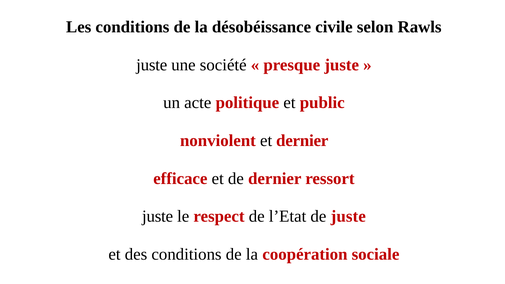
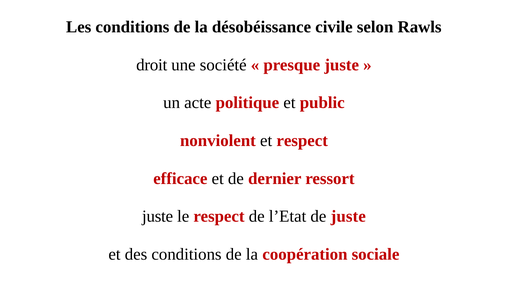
juste: juste -> droit (152, 65)
et dernier: dernier -> respect (302, 141)
